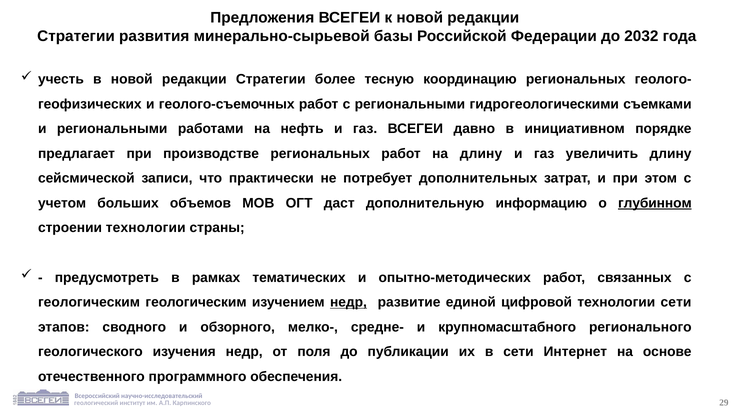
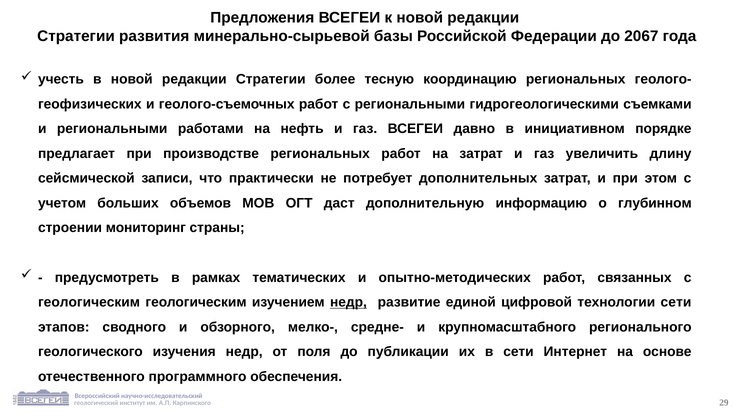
2032: 2032 -> 2067 (641, 36)
на длину: длину -> затрат (481, 154)
глубинном underline: present -> none (655, 203)
строении технологии: технологии -> мониторинг (146, 228)
